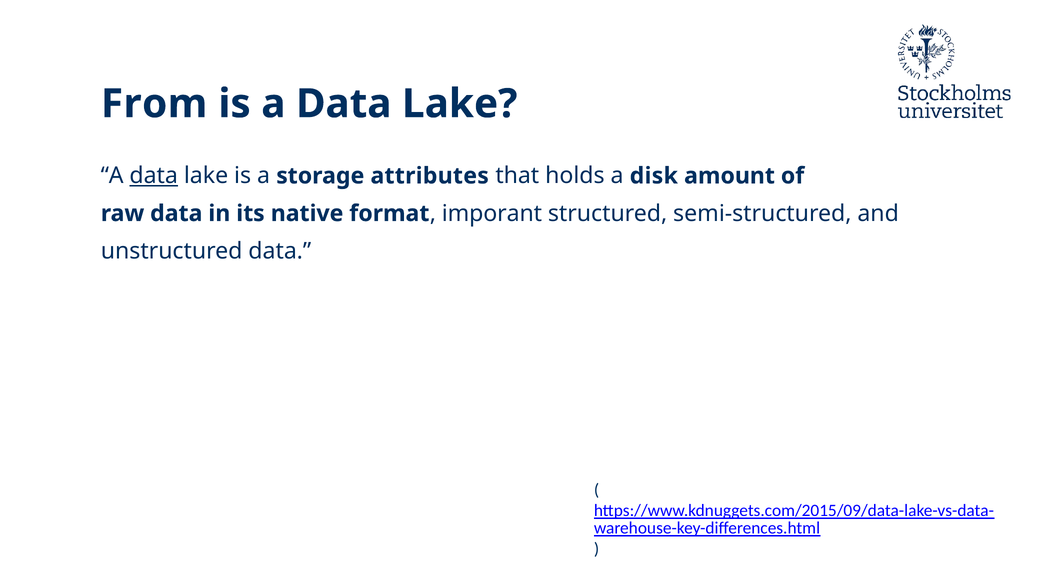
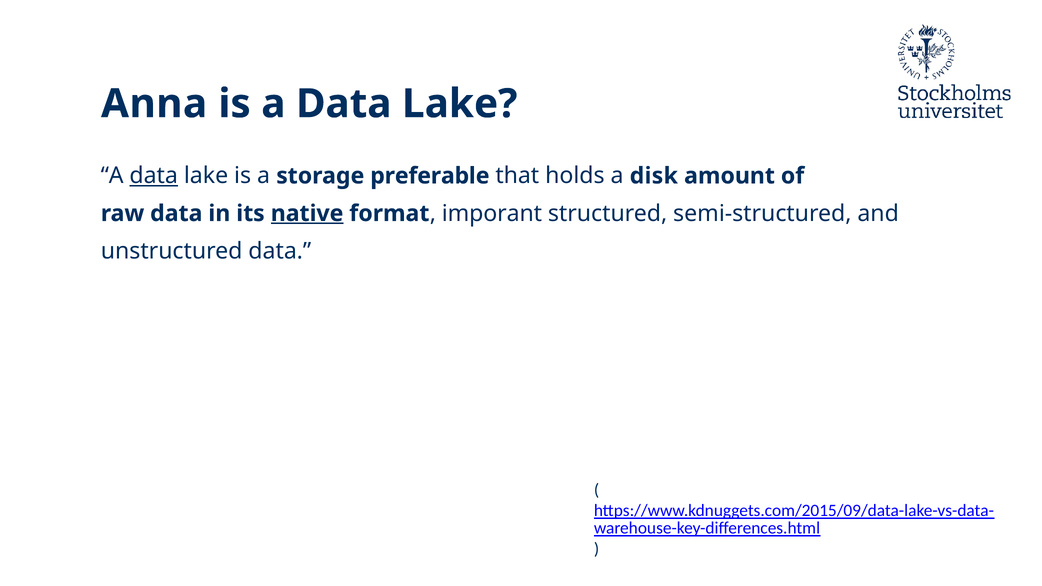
From: From -> Anna (154, 104)
attributes: attributes -> preferable (430, 176)
native underline: none -> present (307, 214)
